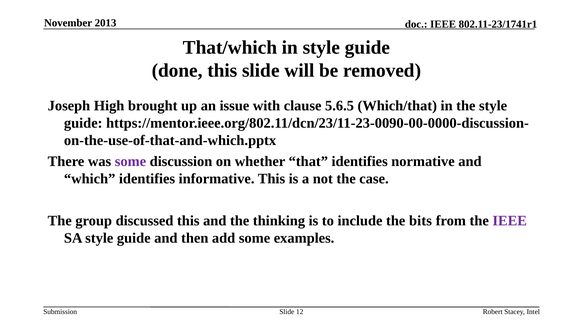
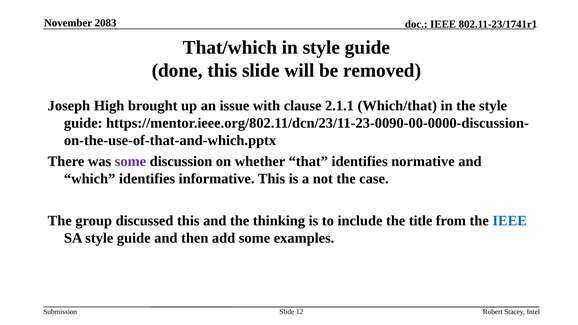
2013: 2013 -> 2083 (106, 23)
5.6.5: 5.6.5 -> 2.1.1 (339, 106)
bits: bits -> title (421, 221)
IEEE colour: purple -> blue (510, 221)
